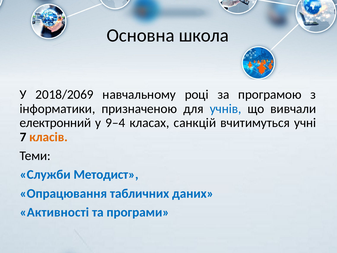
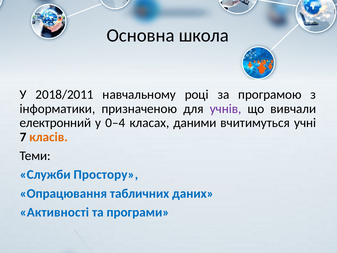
2018/2069: 2018/2069 -> 2018/2011 (65, 94)
учнів colour: blue -> purple (226, 109)
9–4: 9–4 -> 0–4 (115, 123)
санкцій: санкцій -> даними (195, 123)
Методист: Методист -> Простору (106, 174)
